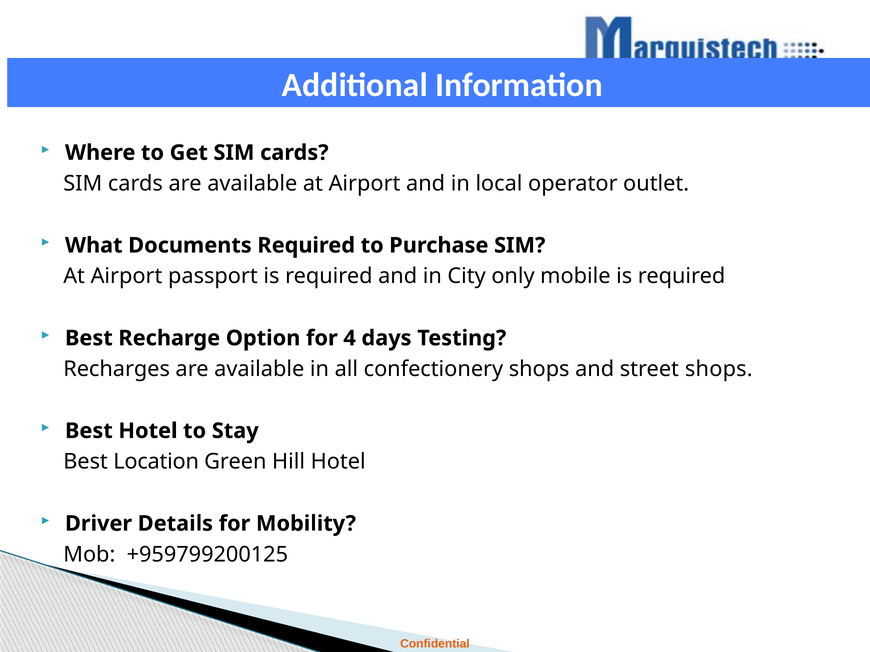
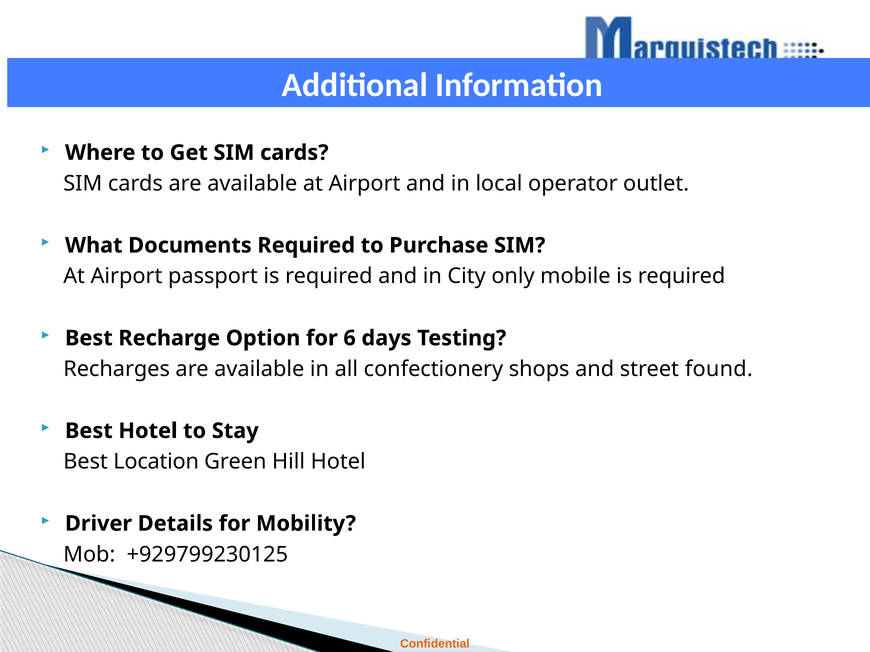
4: 4 -> 6 (350, 338)
street shops: shops -> found (719, 369)
+959799200125: +959799200125 -> +929799230125 (207, 555)
